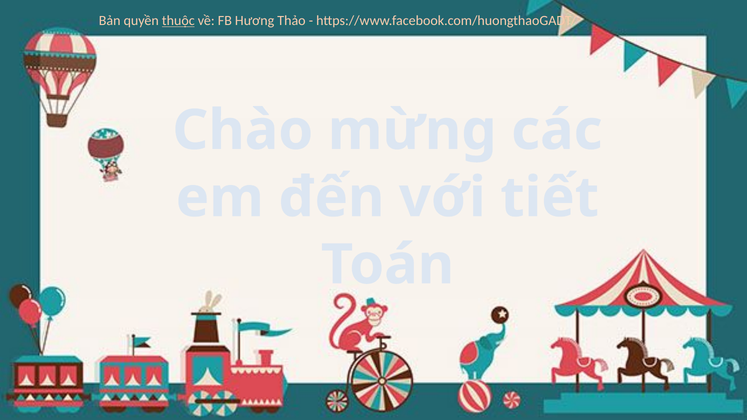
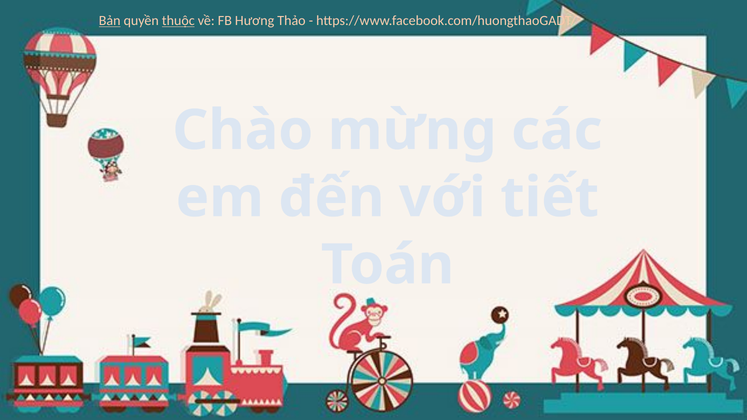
Bản underline: none -> present (110, 21)
